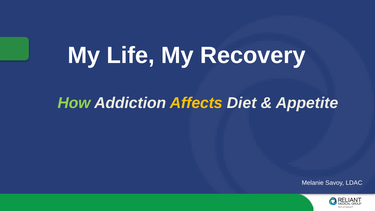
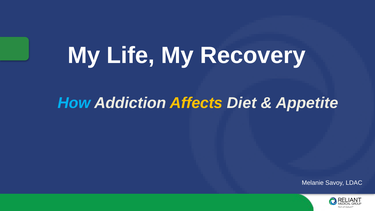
How colour: light green -> light blue (74, 103)
